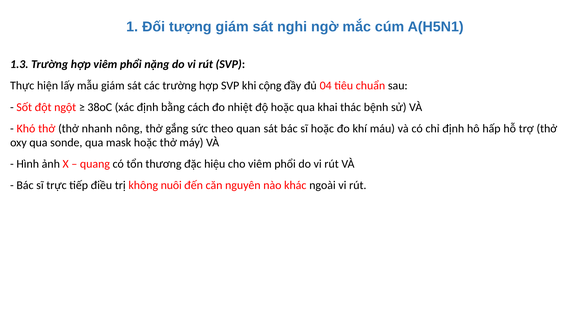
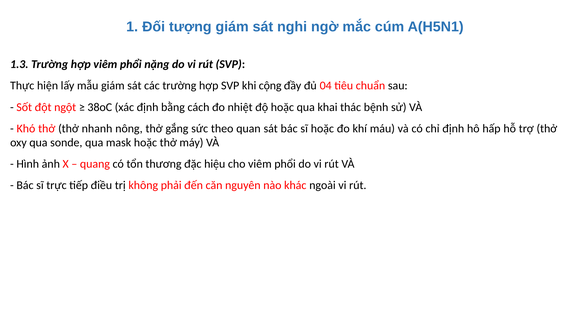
nuôi: nuôi -> phải (171, 185)
